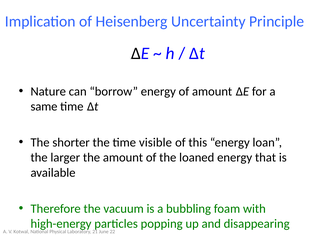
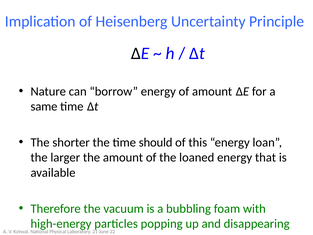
visible: visible -> should (156, 142)
